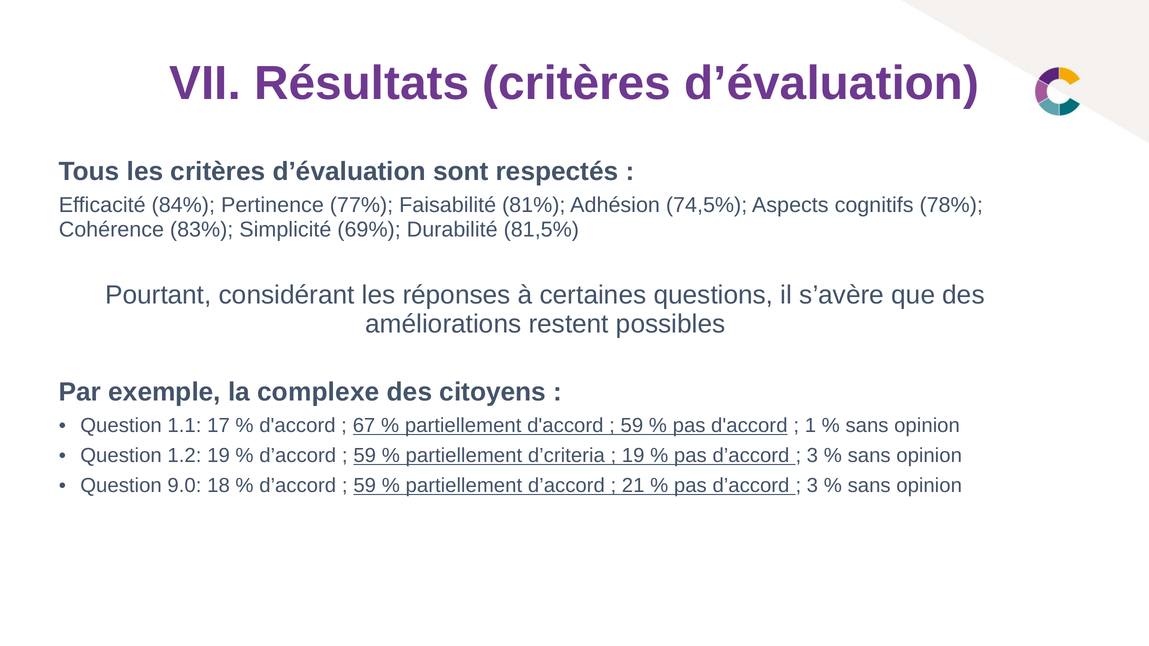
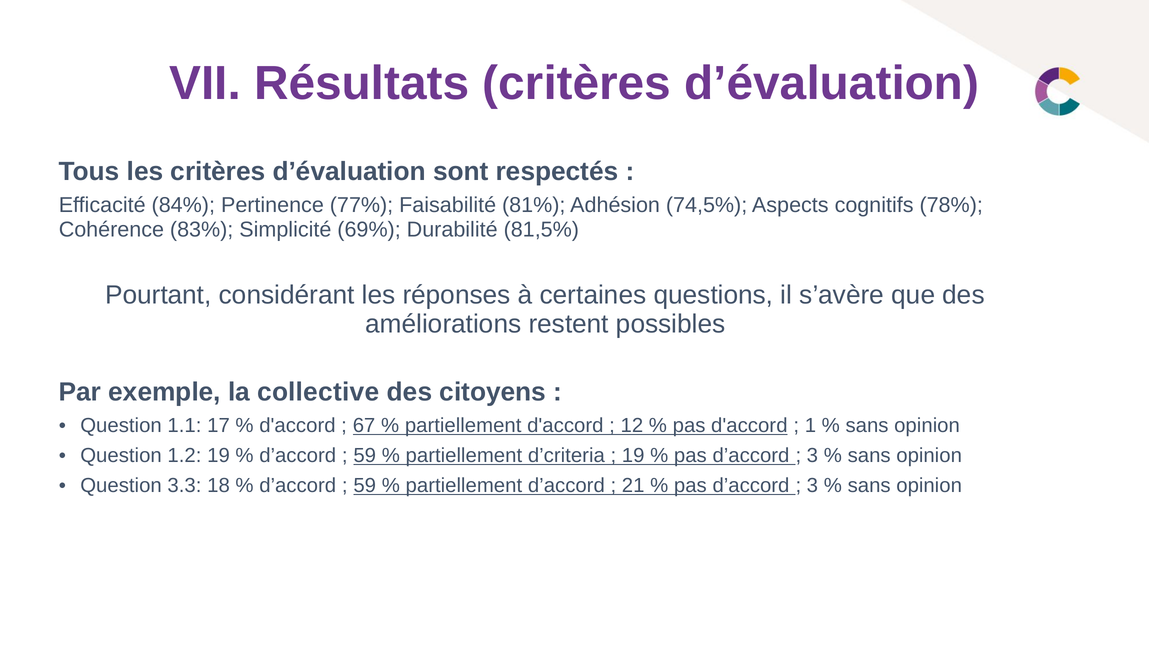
complexe: complexe -> collective (318, 392)
59: 59 -> 12 (632, 426)
9.0: 9.0 -> 3.3 (184, 486)
